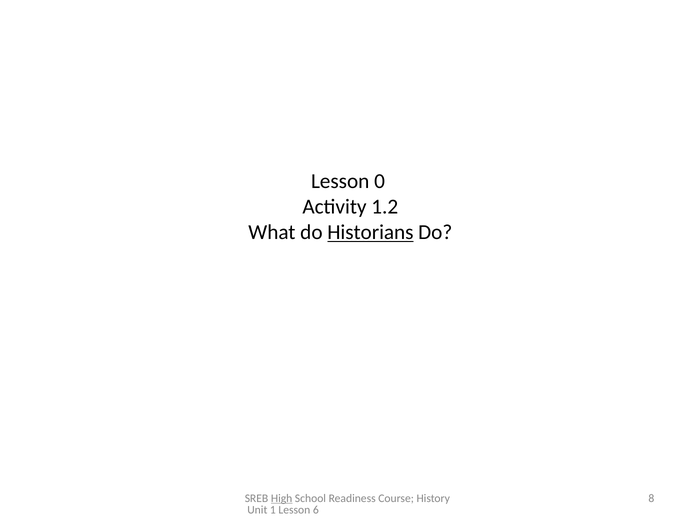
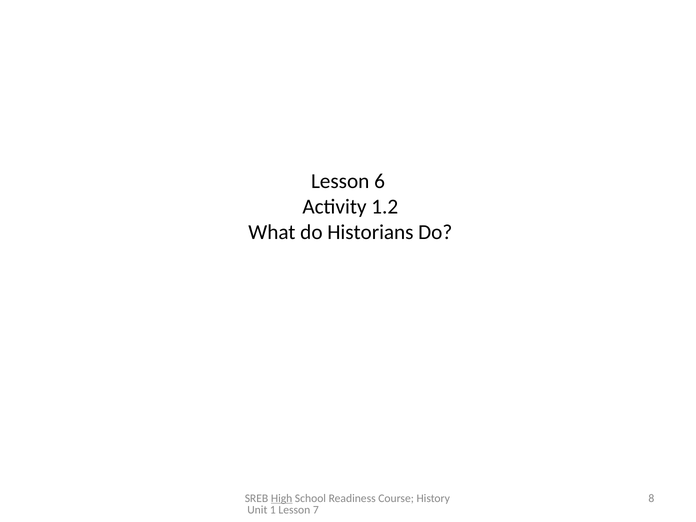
0: 0 -> 6 (380, 181)
Historians underline: present -> none (370, 232)
6: 6 -> 7 (316, 510)
